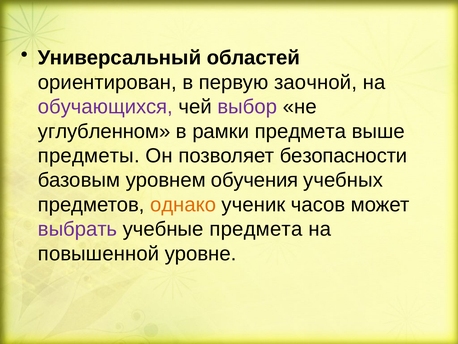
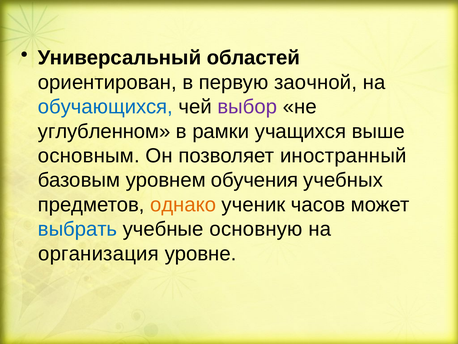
обучающихся colour: purple -> blue (105, 107)
рамки предмета: предмета -> учащихся (300, 131)
предметы: предметы -> основным (89, 156)
безопасности: безопасности -> иностранный (343, 156)
выбрать colour: purple -> blue (78, 229)
учебные предмета: предмета -> основную (256, 229)
повышенной: повышенной -> организация (98, 253)
